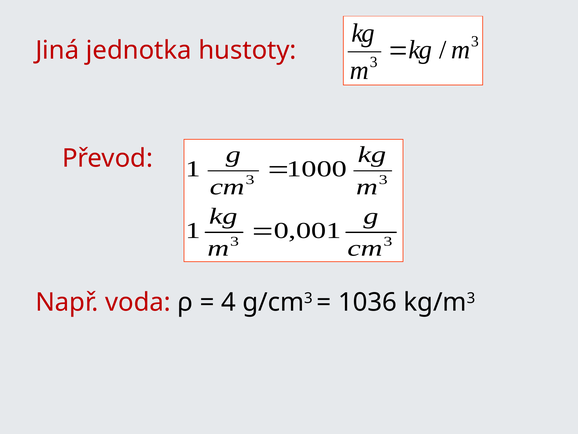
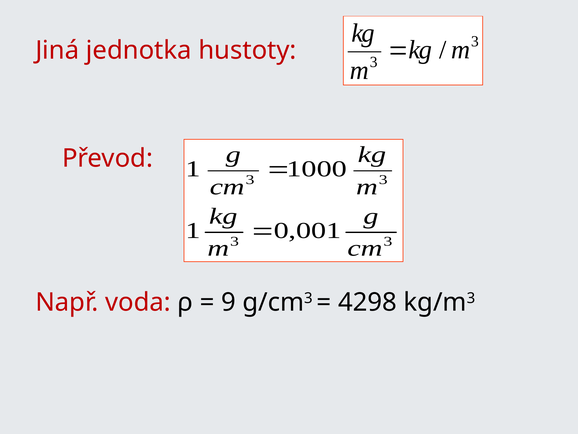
4: 4 -> 9 (228, 302)
1036: 1036 -> 4298 (367, 302)
